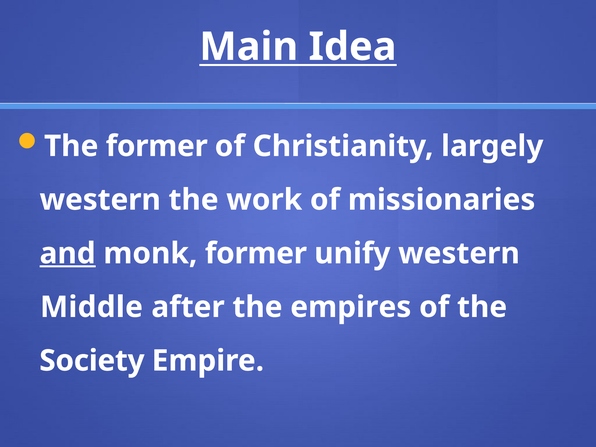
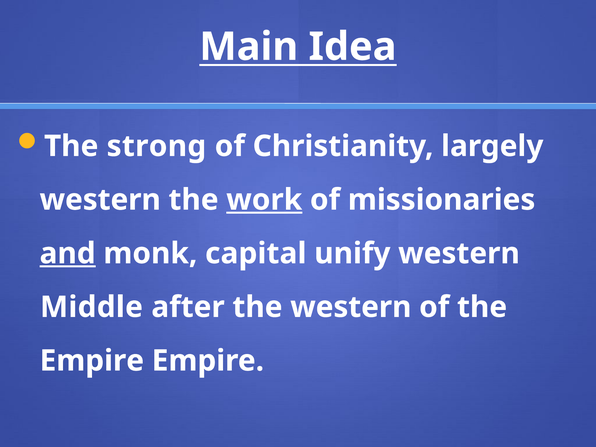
The former: former -> strong (156, 146)
work underline: none -> present (264, 200)
monk former: former -> capital (256, 253)
the empires: empires -> western (351, 307)
Society: Society -> Empire (92, 361)
